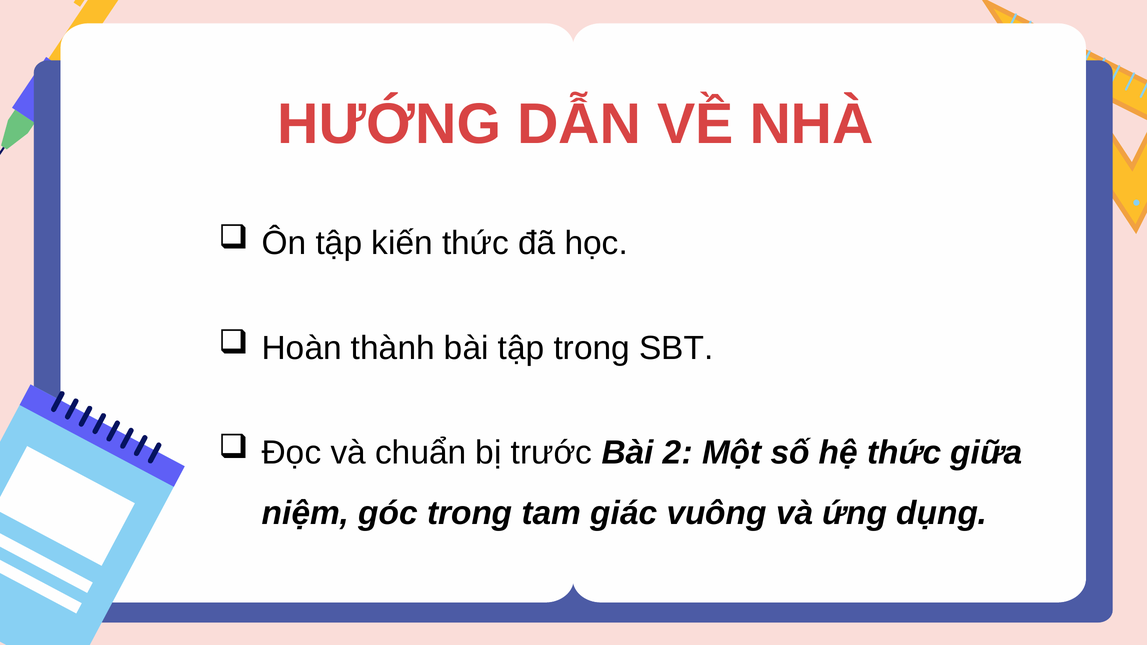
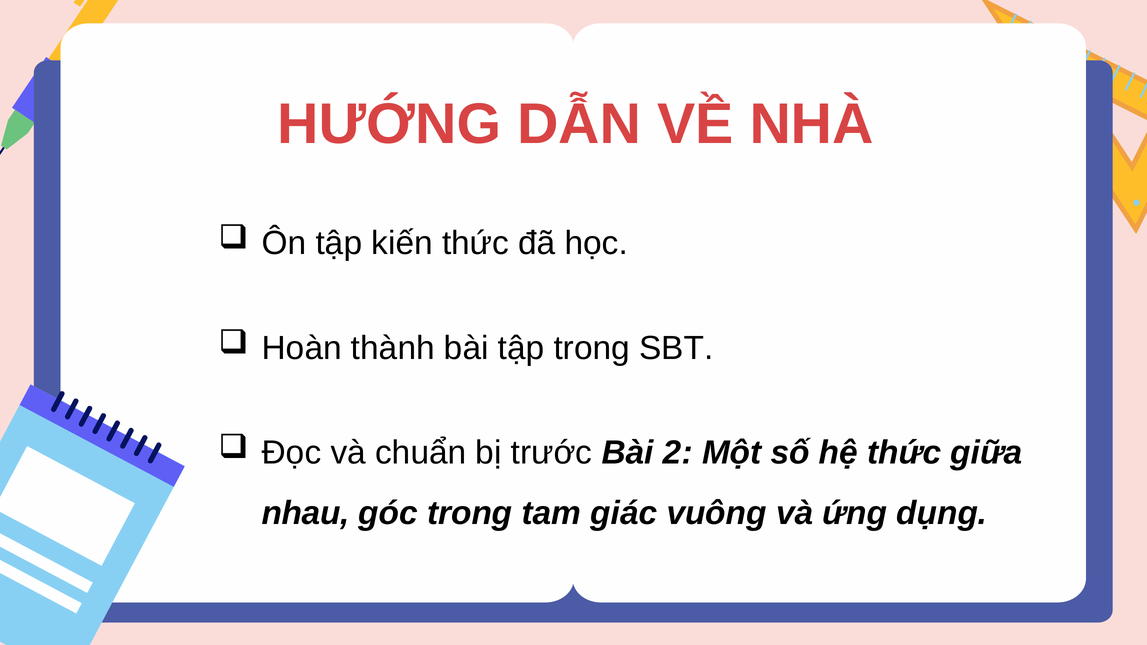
niệm: niệm -> nhau (306, 513)
